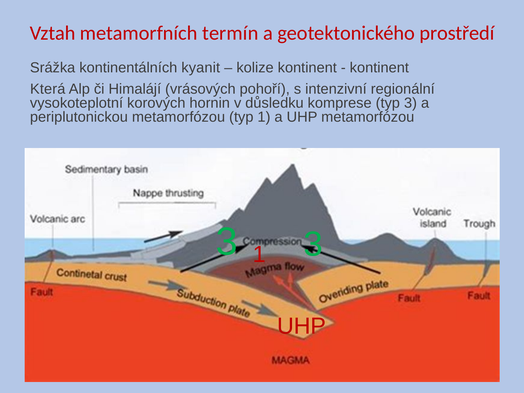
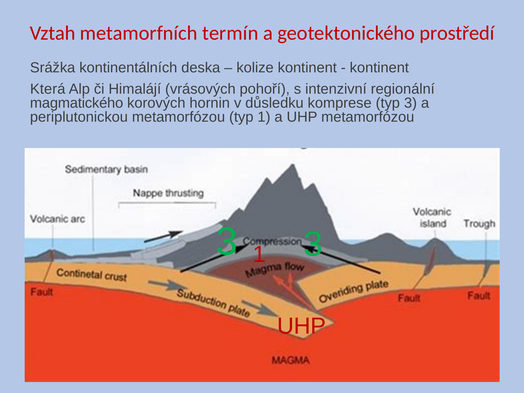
kyanit: kyanit -> deska (201, 68)
vysokoteplotní: vysokoteplotní -> magmatického (77, 103)
